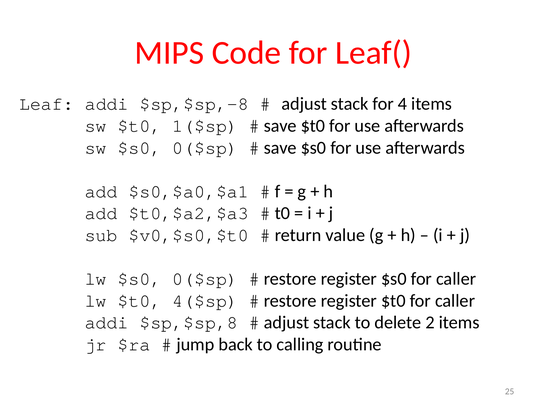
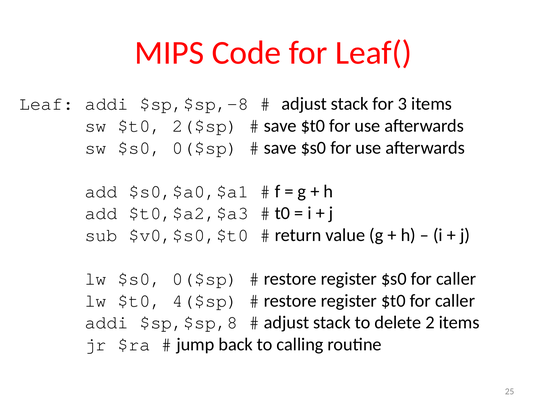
4: 4 -> 3 (402, 104)
1($sp: 1($sp -> 2($sp (205, 126)
